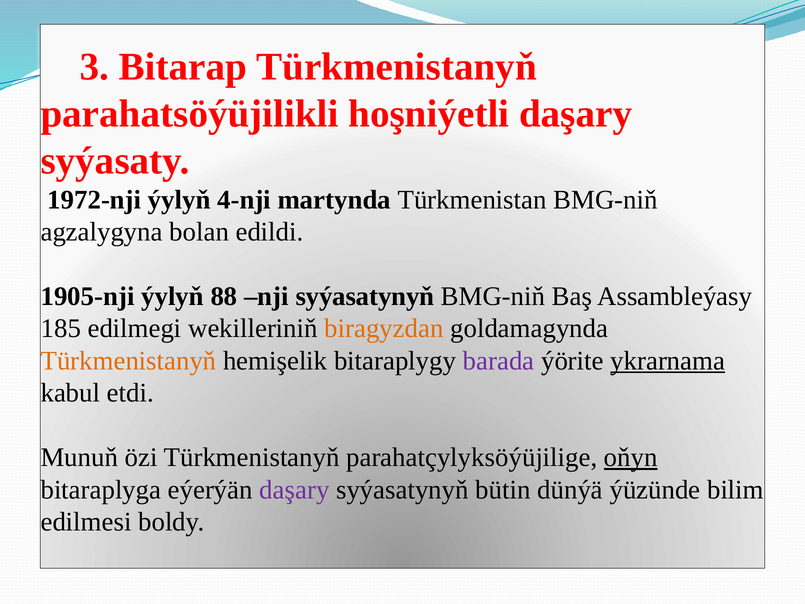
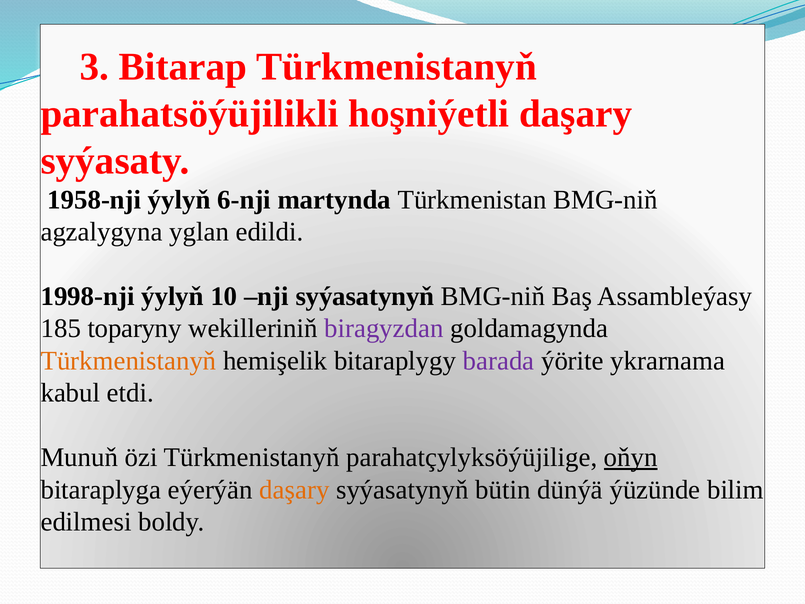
1972-nji: 1972-nji -> 1958-nji (94, 200)
4-nji: 4-nji -> 6-nji (244, 200)
bolan: bolan -> yglan (199, 232)
1905-nji: 1905-nji -> 1998-nji (88, 296)
88: 88 -> 10 (224, 296)
edilmegi: edilmegi -> toparyny (135, 328)
biragyzdan colour: orange -> purple (384, 328)
ykrarnama underline: present -> none (668, 361)
daşary colour: purple -> orange (294, 489)
